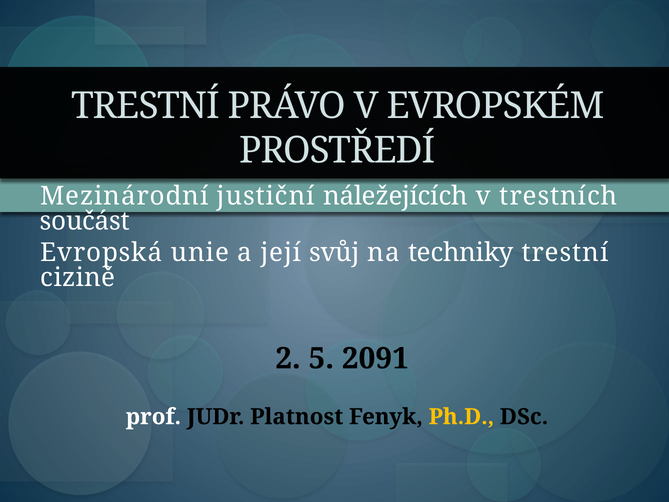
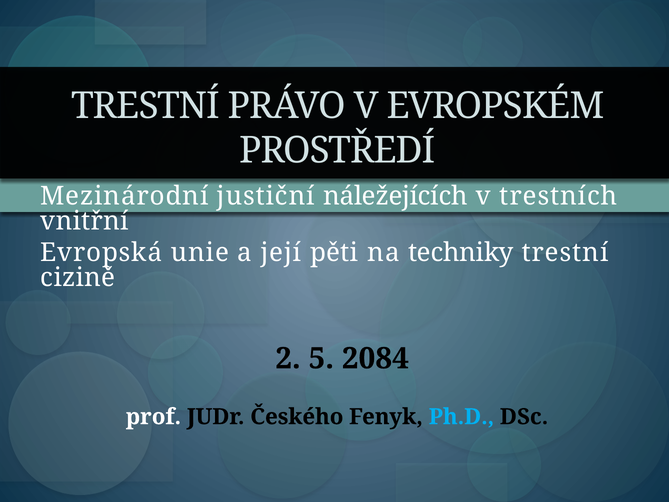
součást: součást -> vnitřní (85, 221)
svůj: svůj -> pěti (334, 252)
2091: 2091 -> 2084 (375, 358)
Platnost: Platnost -> Českého (297, 417)
Ph.D colour: yellow -> light blue (461, 417)
